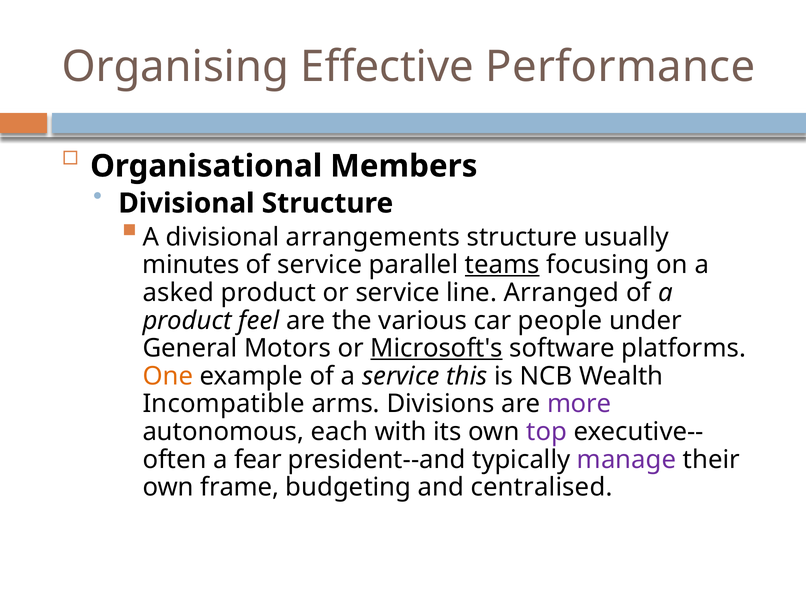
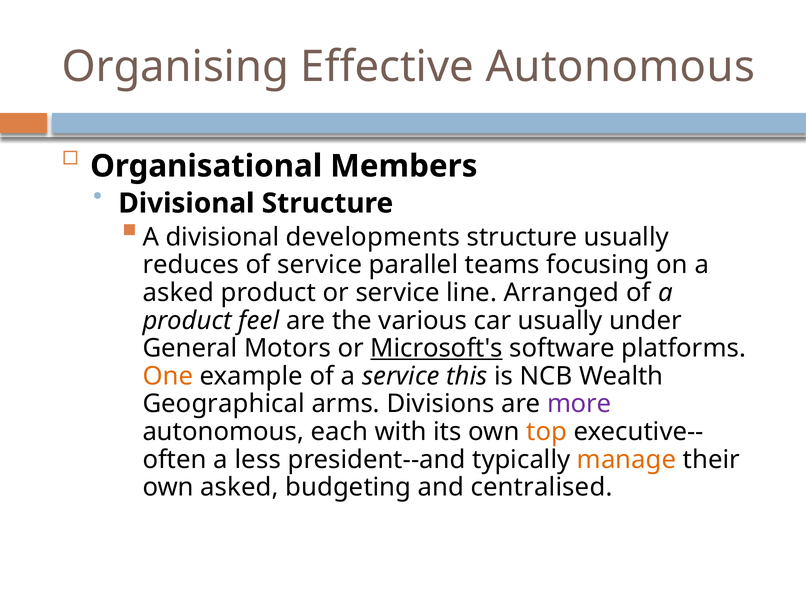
Effective Performance: Performance -> Autonomous (620, 67)
arrangements: arrangements -> developments (373, 237)
minutes: minutes -> reduces (191, 265)
teams underline: present -> none (502, 265)
car people: people -> usually (560, 320)
Incompatible: Incompatible -> Geographical (224, 404)
top colour: purple -> orange (547, 431)
fear: fear -> less (258, 459)
manage colour: purple -> orange (627, 459)
own frame: frame -> asked (240, 487)
